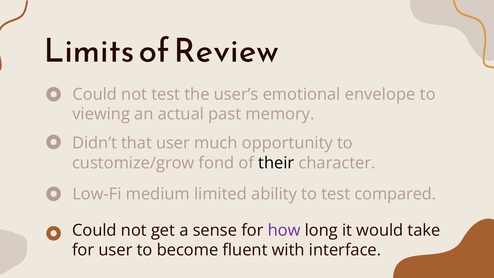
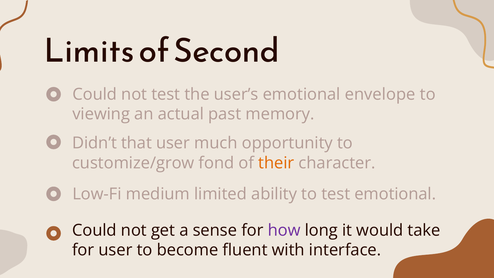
Review: Review -> Second (227, 51)
their colour: black -> orange (276, 163)
test compared: compared -> emotional (395, 194)
